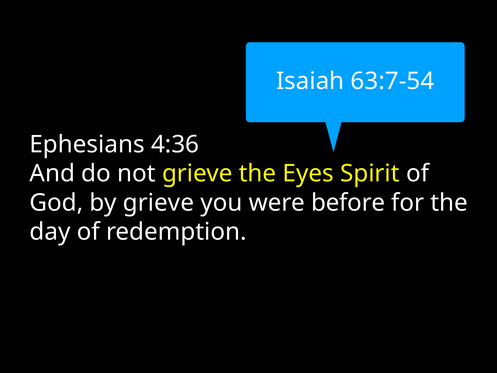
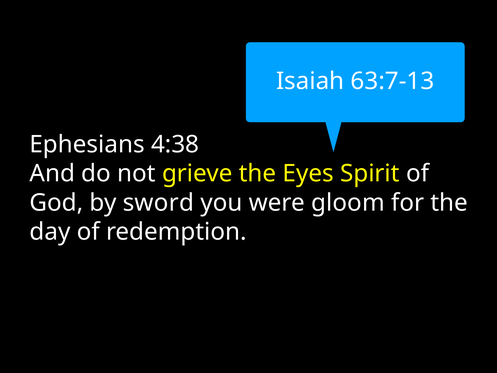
63:7-54: 63:7-54 -> 63:7-13 (392, 81)
4:36: 4:36 -> 4:38 (175, 144)
by grieve: grieve -> sword (158, 203)
before: before -> gloom (348, 203)
